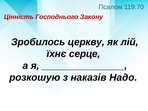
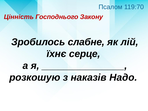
церкву: церкву -> слабне (86, 42)
